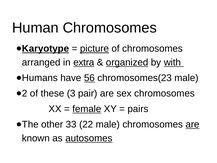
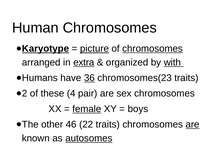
chromosomes underline: none -> present (153, 49)
organized underline: present -> none (127, 62)
56: 56 -> 36 (89, 78)
chromosomes(23 male: male -> traits (186, 78)
3: 3 -> 4 (71, 93)
pairs: pairs -> boys (138, 109)
33: 33 -> 46 (71, 124)
22 male: male -> traits (108, 124)
